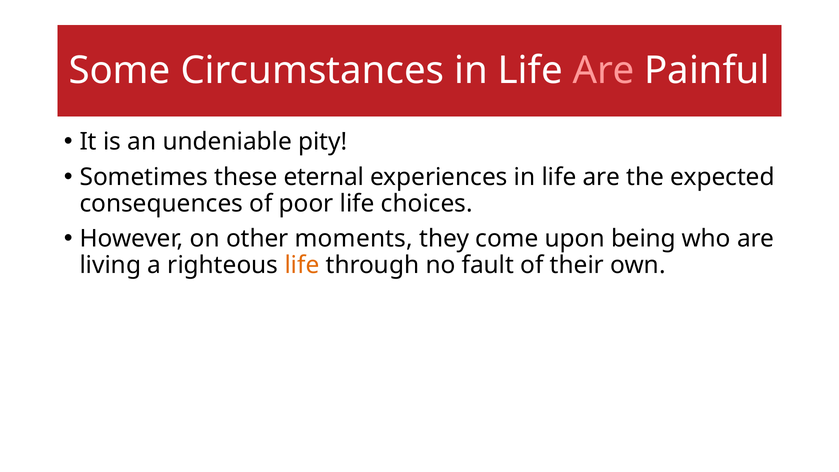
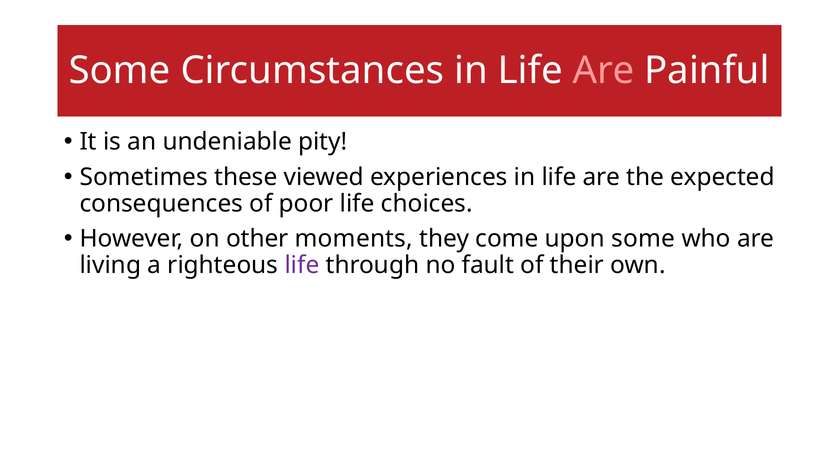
eternal: eternal -> viewed (324, 177)
upon being: being -> some (643, 239)
life colour: orange -> purple (302, 265)
